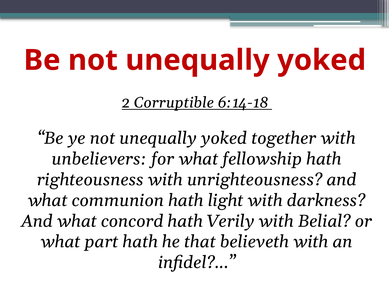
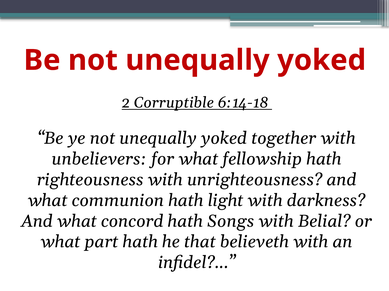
Verily: Verily -> Songs (231, 222)
